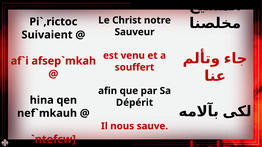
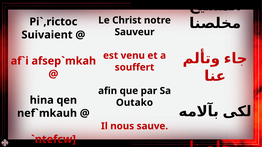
Dépérit: Dépérit -> Outako (134, 103)
